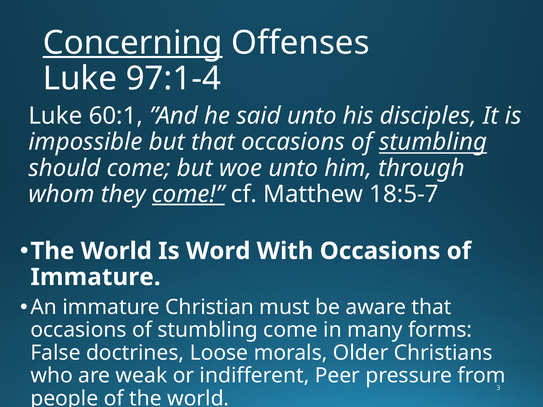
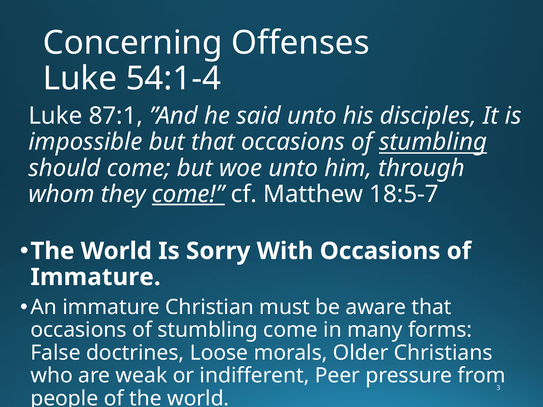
Concerning underline: present -> none (133, 43)
97:1-4: 97:1-4 -> 54:1-4 (173, 79)
60:1: 60:1 -> 87:1 (116, 116)
Word: Word -> Sorry (218, 251)
